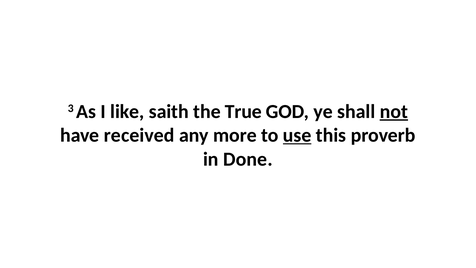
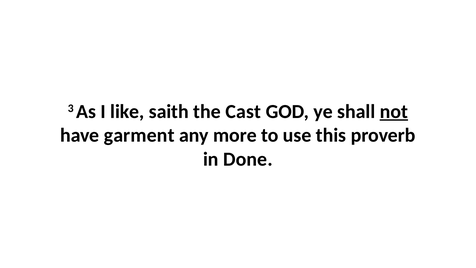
True: True -> Cast (243, 111)
received: received -> garment (139, 135)
use underline: present -> none (297, 135)
